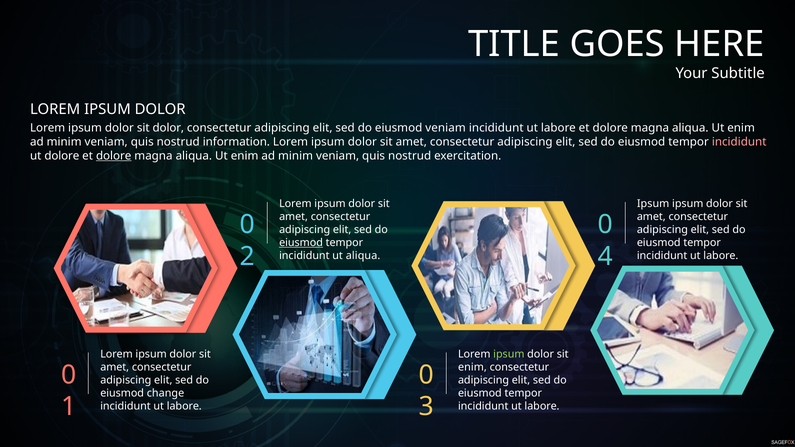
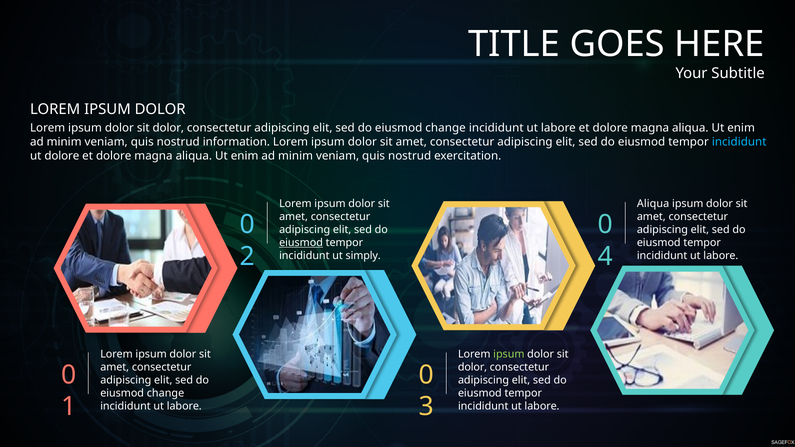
veniam: veniam -> change (446, 128)
incididunt colour: pink -> light blue (739, 142)
dolore underline: present -> none (114, 156)
Ipsum: Ipsum -> Aliqua (653, 204)
ut aliqua: aliqua -> simply (363, 256)
enim: enim -> dolor (473, 367)
